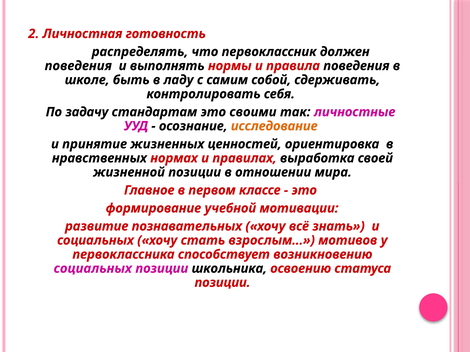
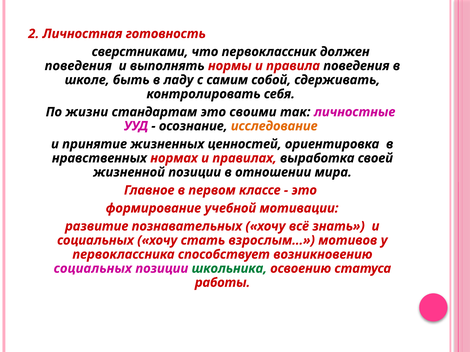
распределять: распределять -> сверстниками (140, 52)
задачу: задачу -> жизни (87, 112)
школьника colour: black -> green (229, 269)
позиции: позиции -> работы (222, 283)
